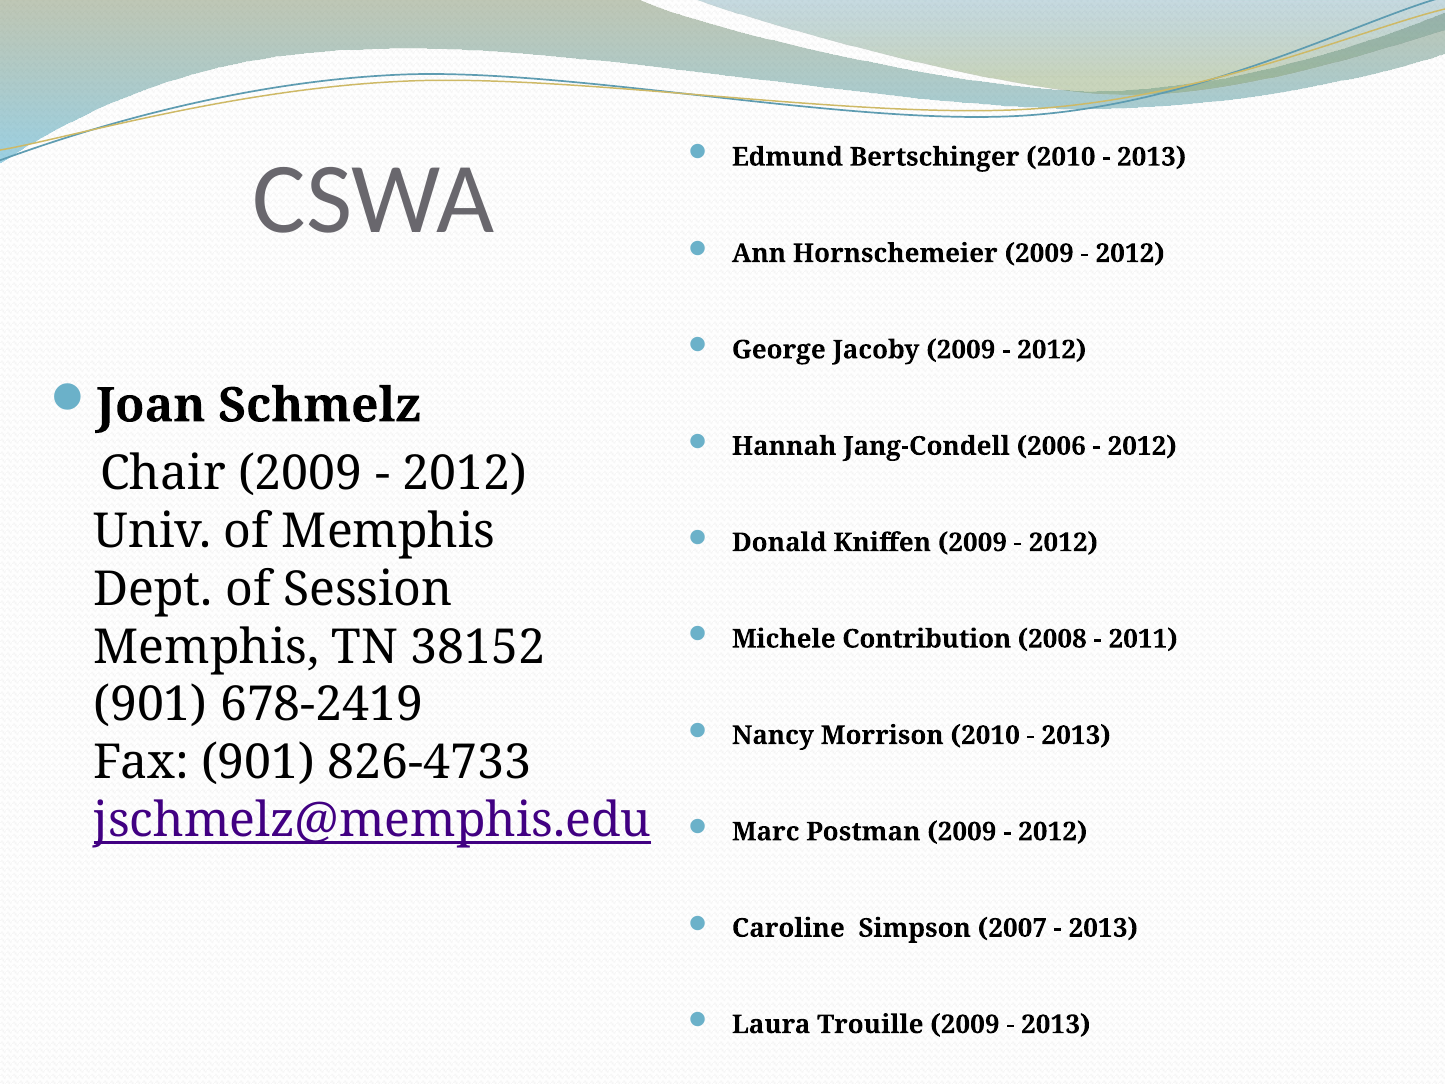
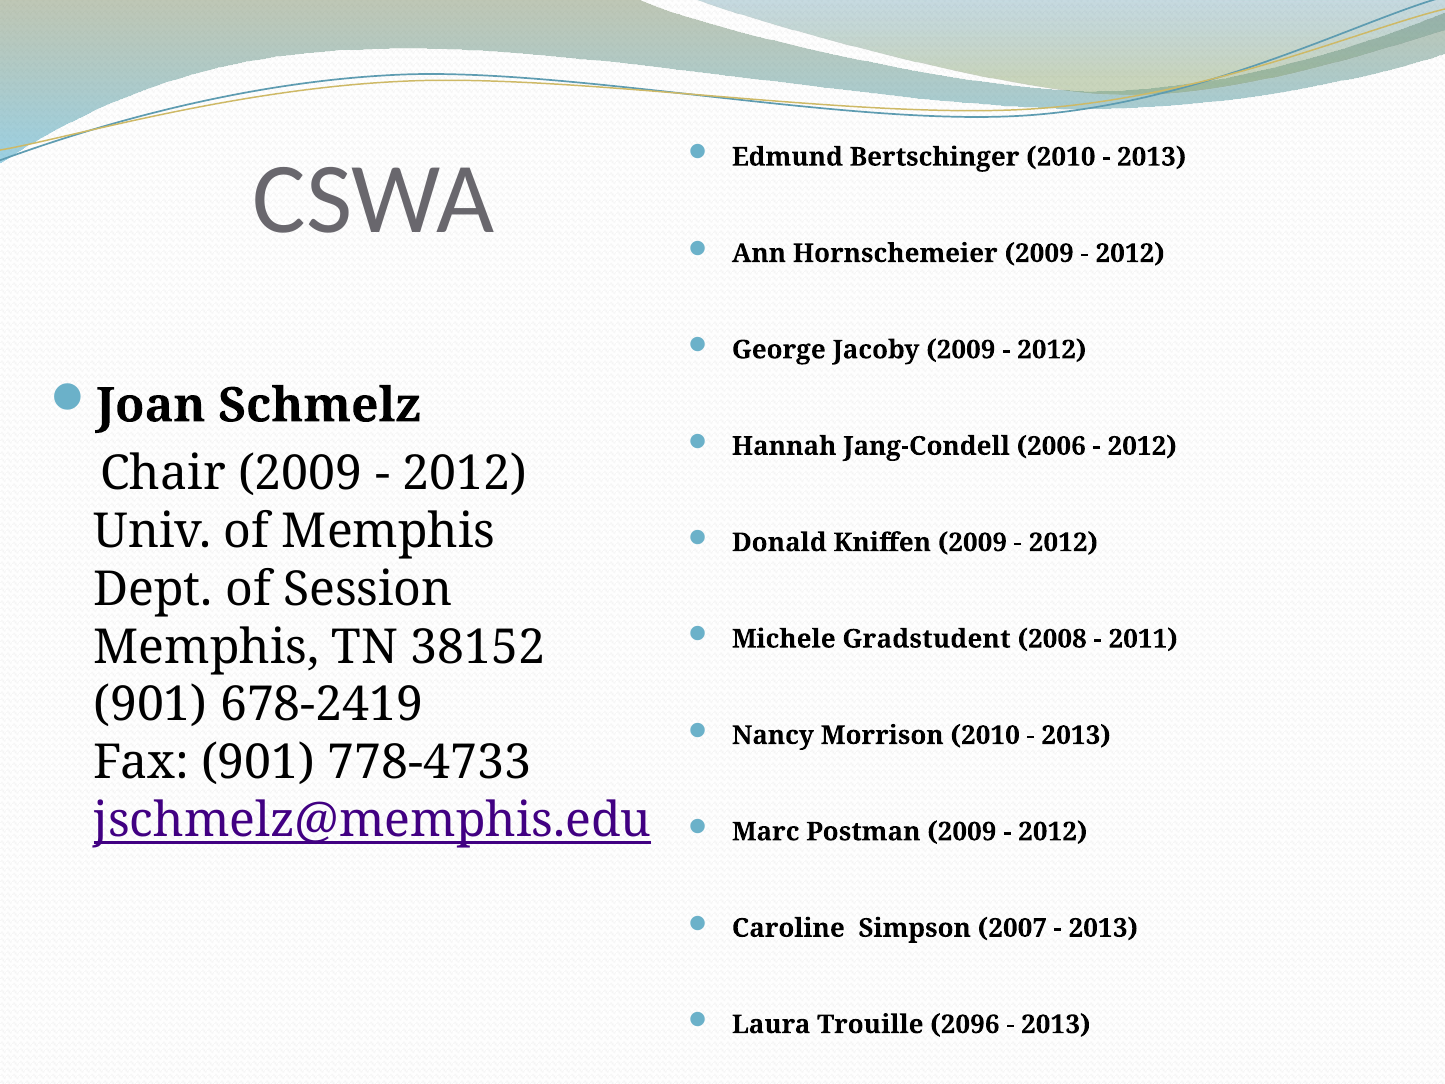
Contribution: Contribution -> Gradstudent (927, 639)
826-4733: 826-4733 -> 778-4733 (430, 763)
Trouille 2009: 2009 -> 2096 (965, 1024)
